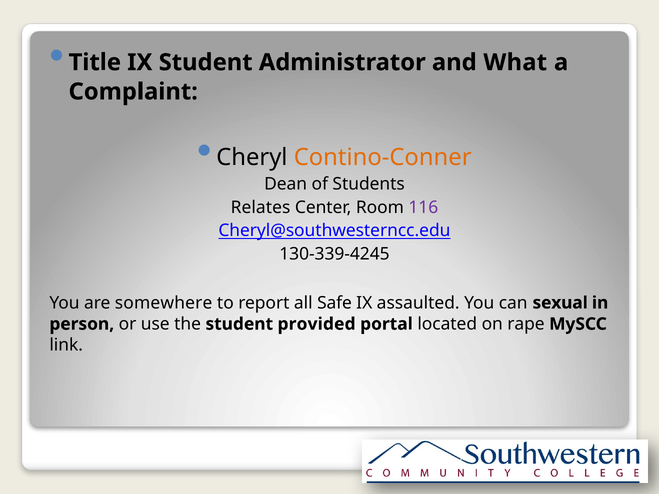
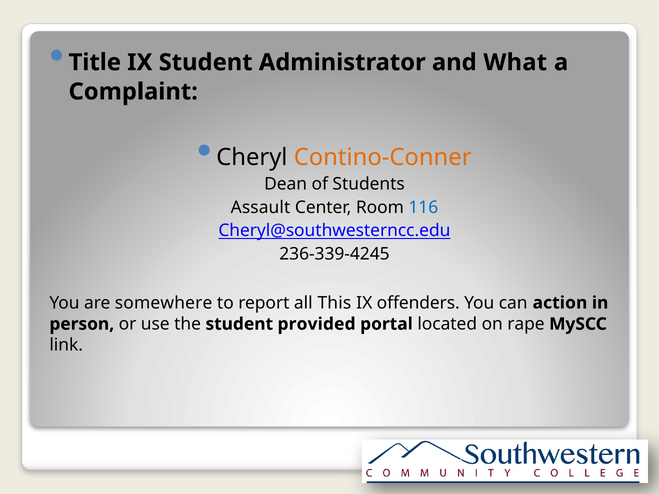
Relates: Relates -> Assault (261, 207)
116 colour: purple -> blue (423, 207)
130-339-4245: 130-339-4245 -> 236-339-4245 (334, 254)
Safe: Safe -> This (334, 303)
assaulted: assaulted -> offenders (418, 303)
sexual: sexual -> action (560, 303)
